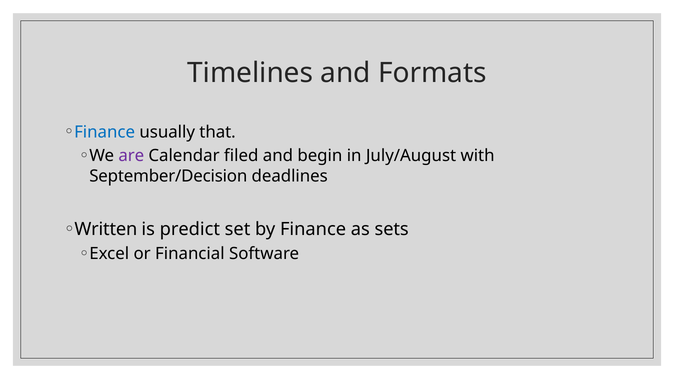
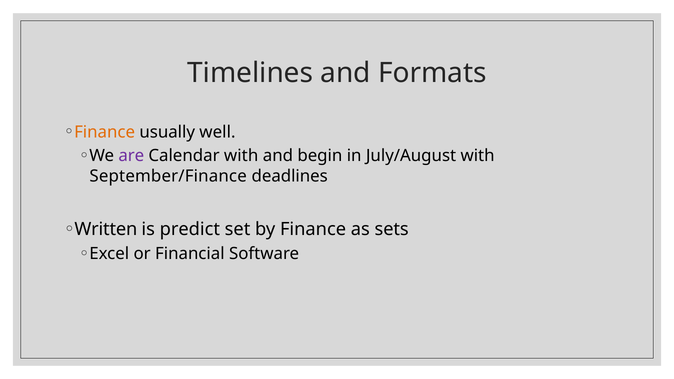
Finance colour: blue -> orange (105, 132)
that: that -> well (217, 132)
Calendar filed: filed -> with (241, 156)
September/Decision: September/Decision -> September/Finance (168, 176)
